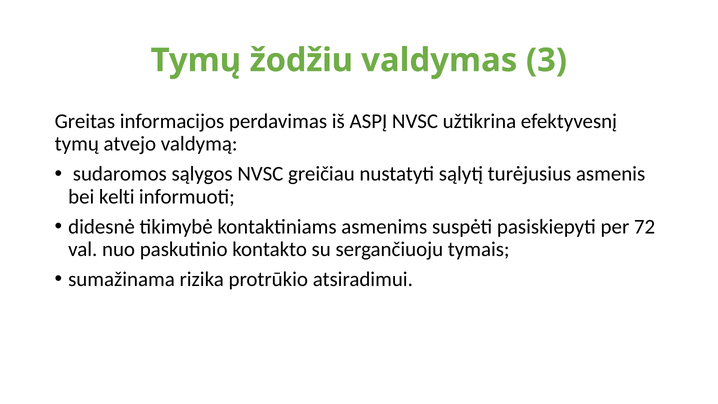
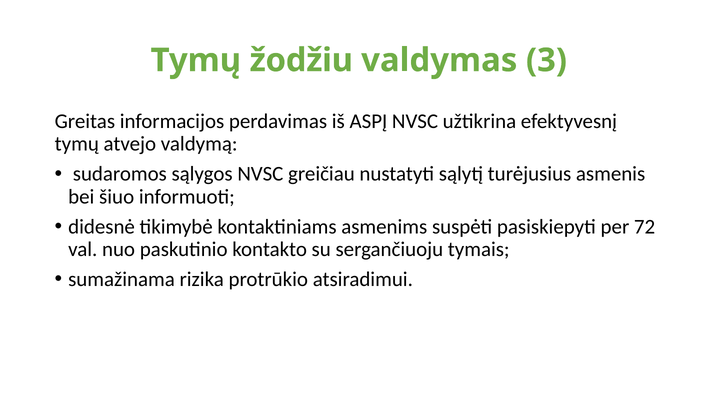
kelti: kelti -> šiuo (117, 197)
